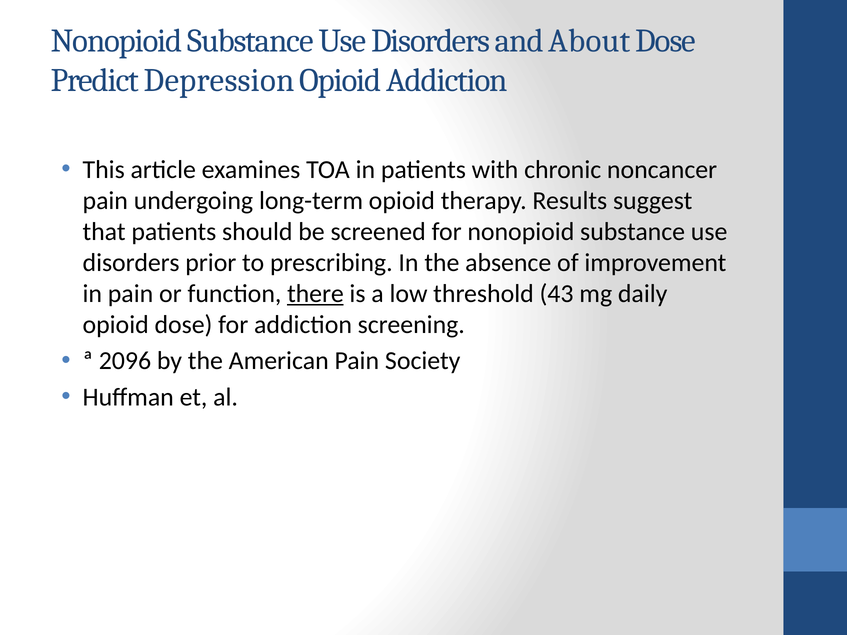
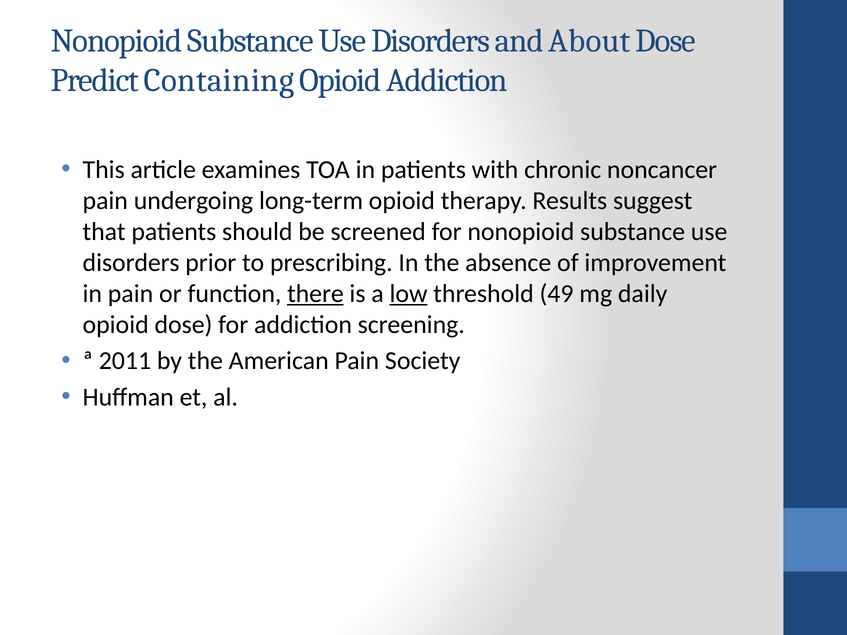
Depression: Depression -> Containing (219, 81)
low underline: none -> present (409, 294)
43: 43 -> 49 (557, 294)
2096: 2096 -> 2011 (125, 361)
